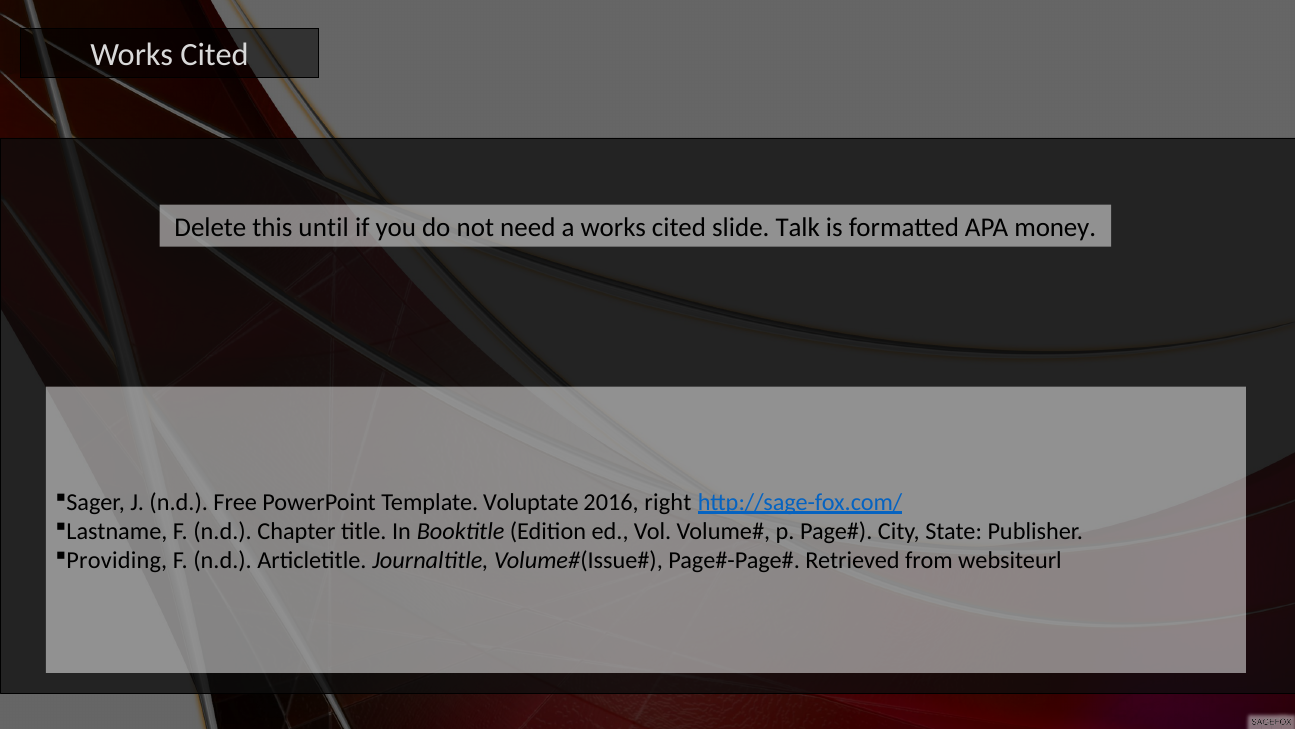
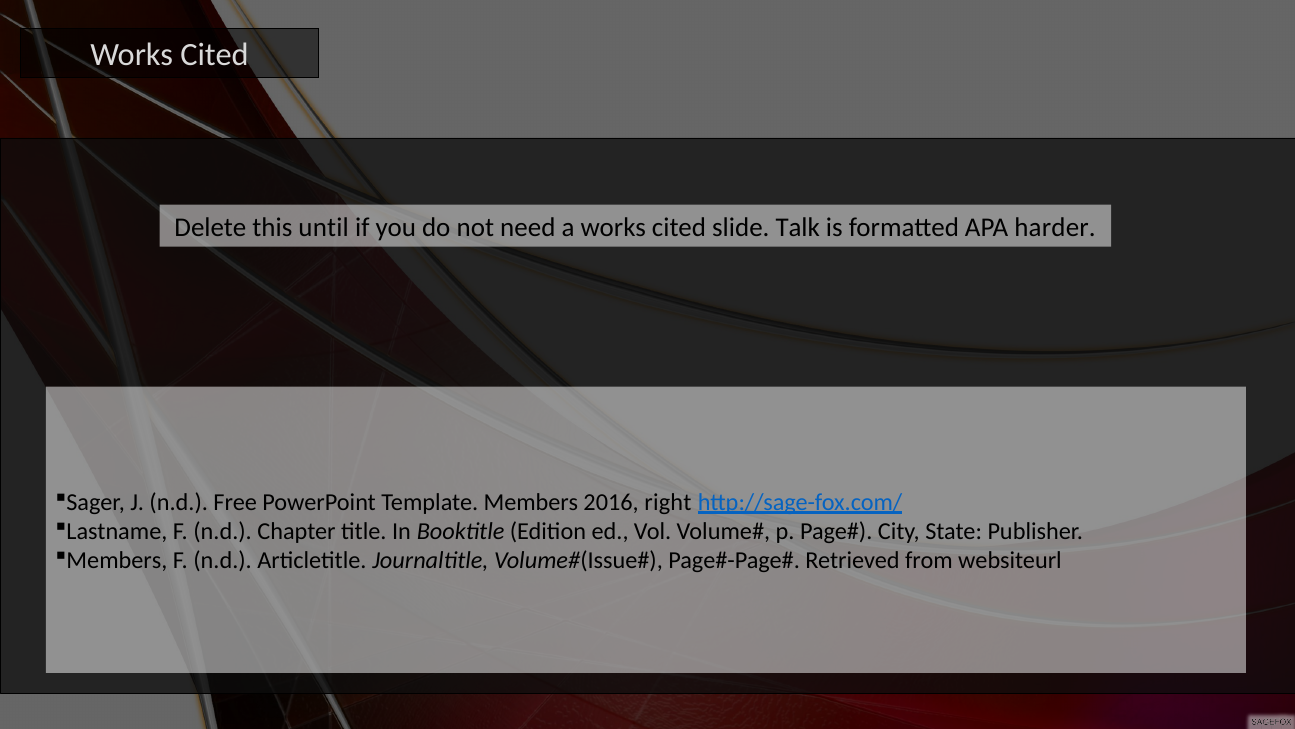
money: money -> harder (1055, 227)
Template Voluptate: Voluptate -> Members (531, 502)
Providing: Providing -> Members (117, 560)
